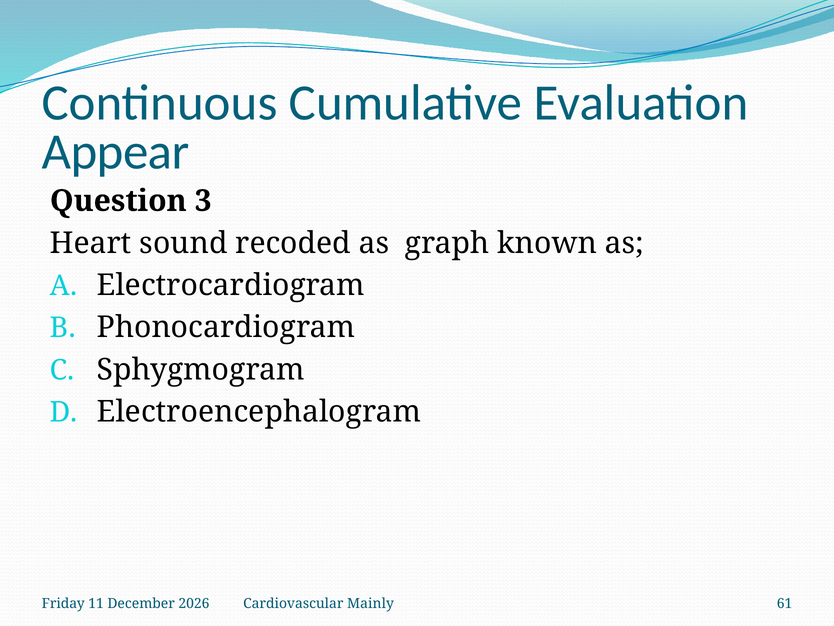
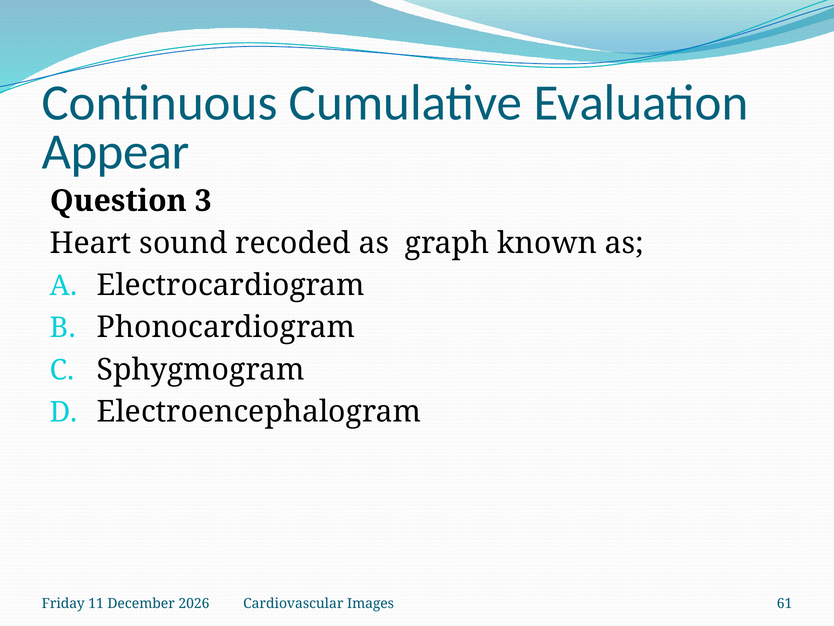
Mainly: Mainly -> Images (371, 603)
